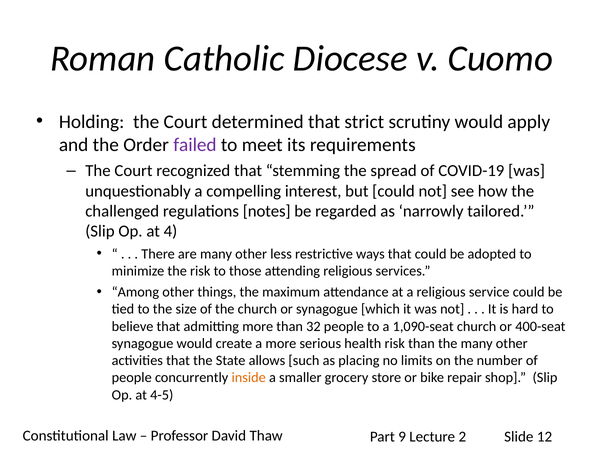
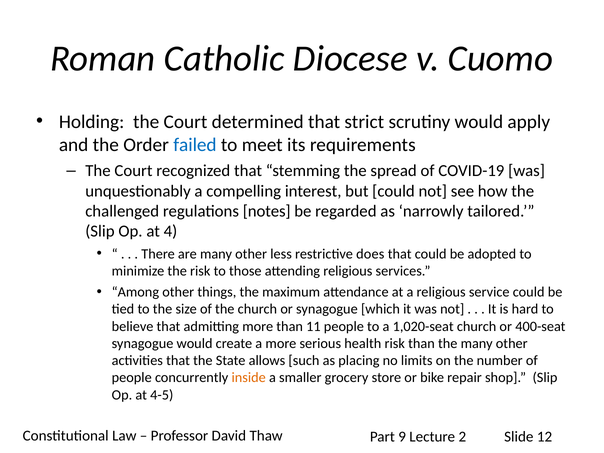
failed colour: purple -> blue (195, 145)
ways: ways -> does (370, 254)
32: 32 -> 11 (313, 326)
1,090-seat: 1,090-seat -> 1,020-seat (423, 326)
